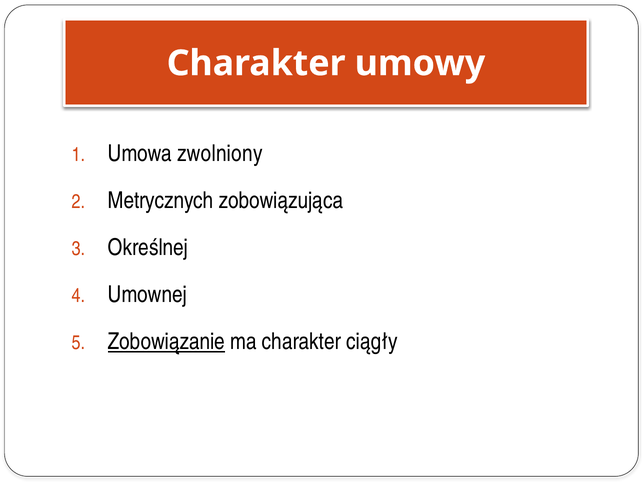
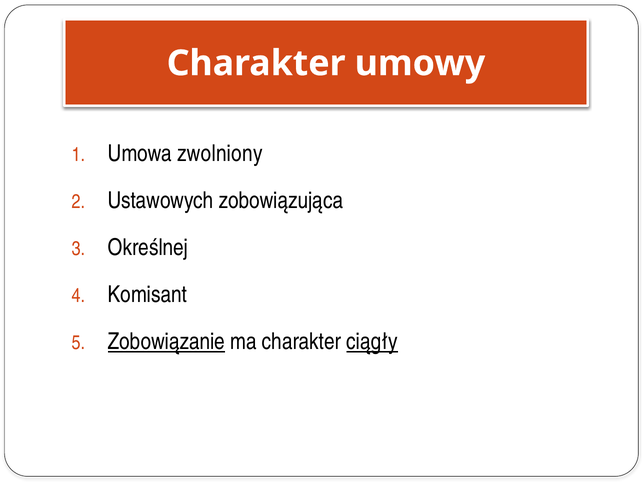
Metrycznych: Metrycznych -> Ustawowych (161, 200)
Umownej: Umownej -> Komisant (147, 294)
ciągły underline: none -> present (372, 341)
